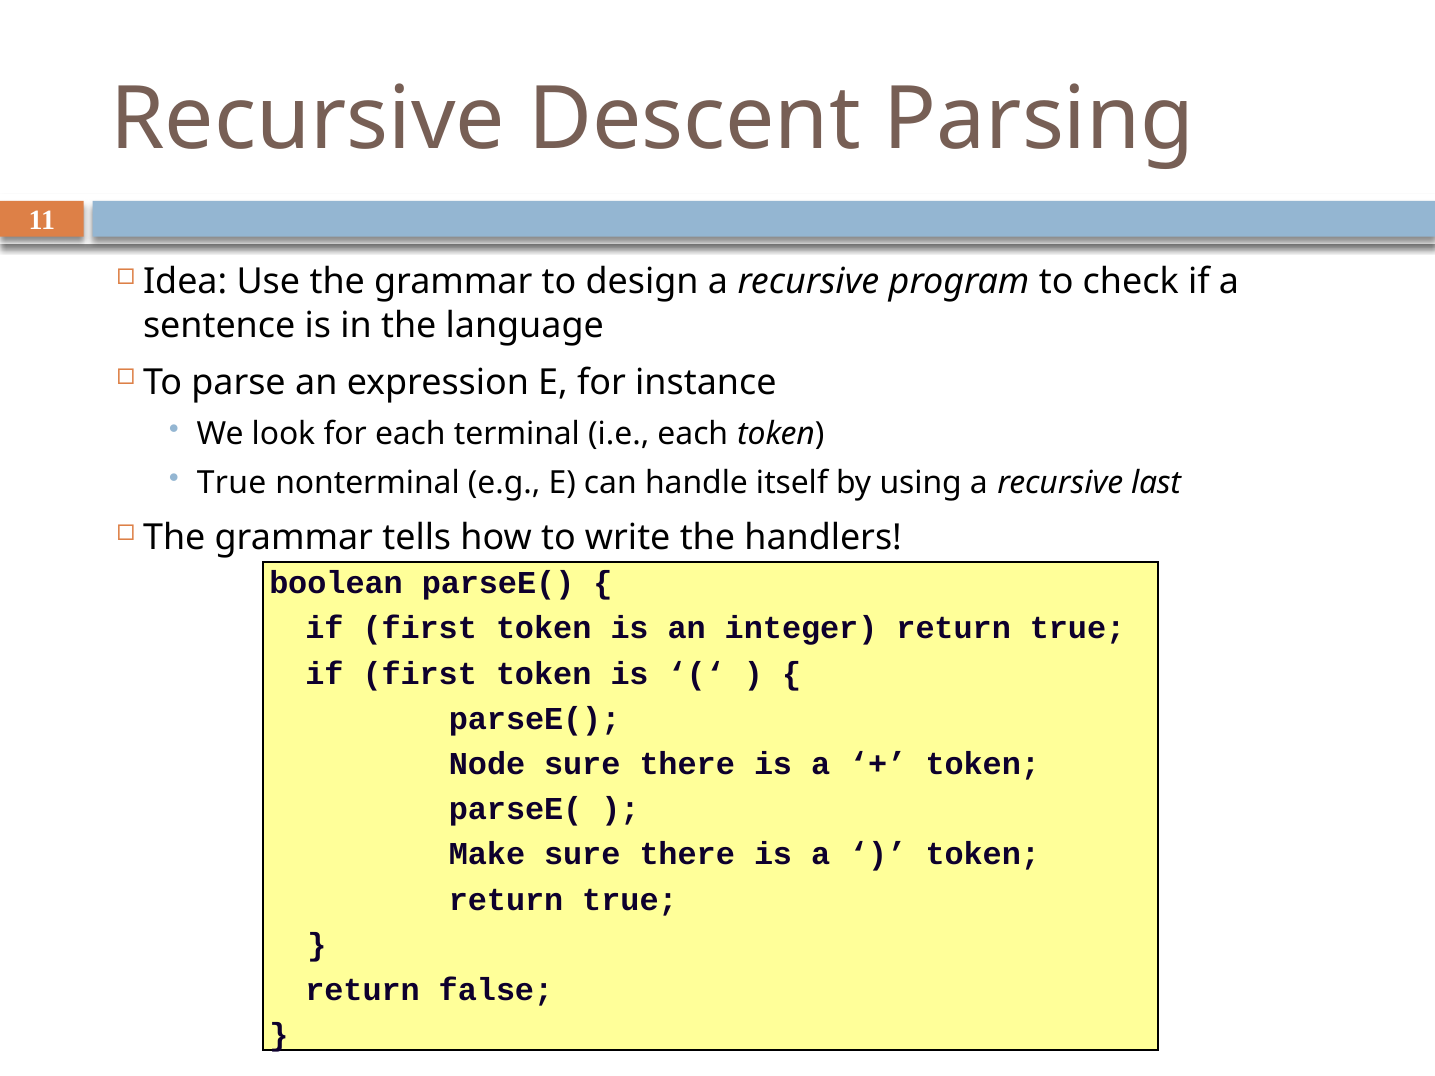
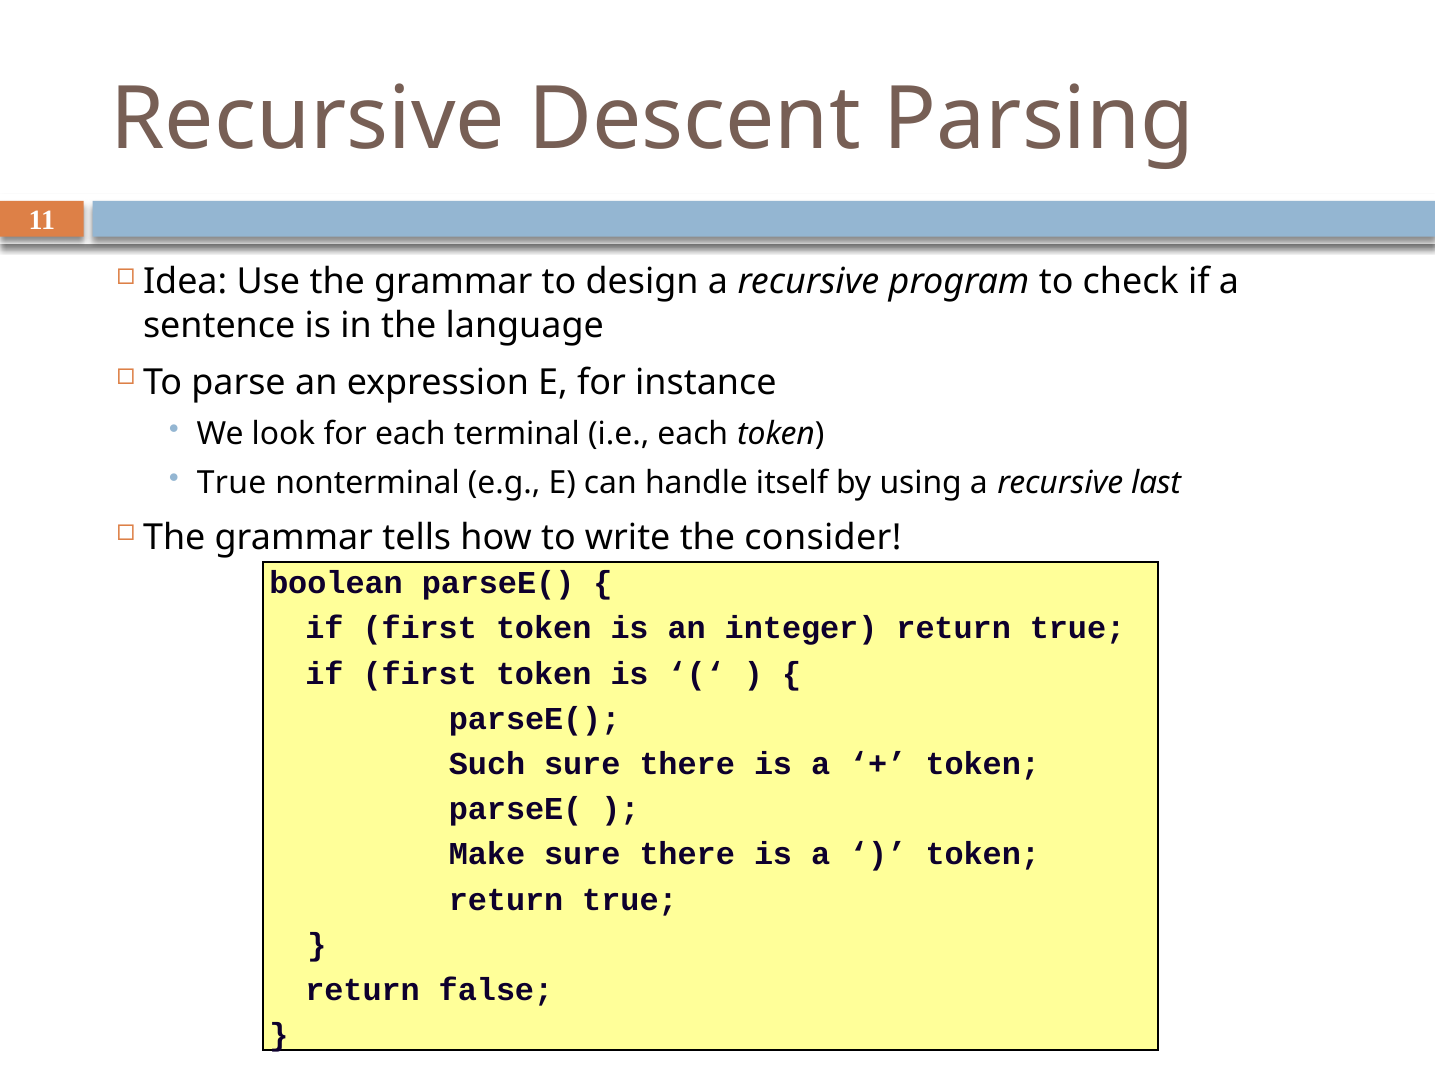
handlers: handlers -> consider (823, 538)
Node: Node -> Such (487, 764)
